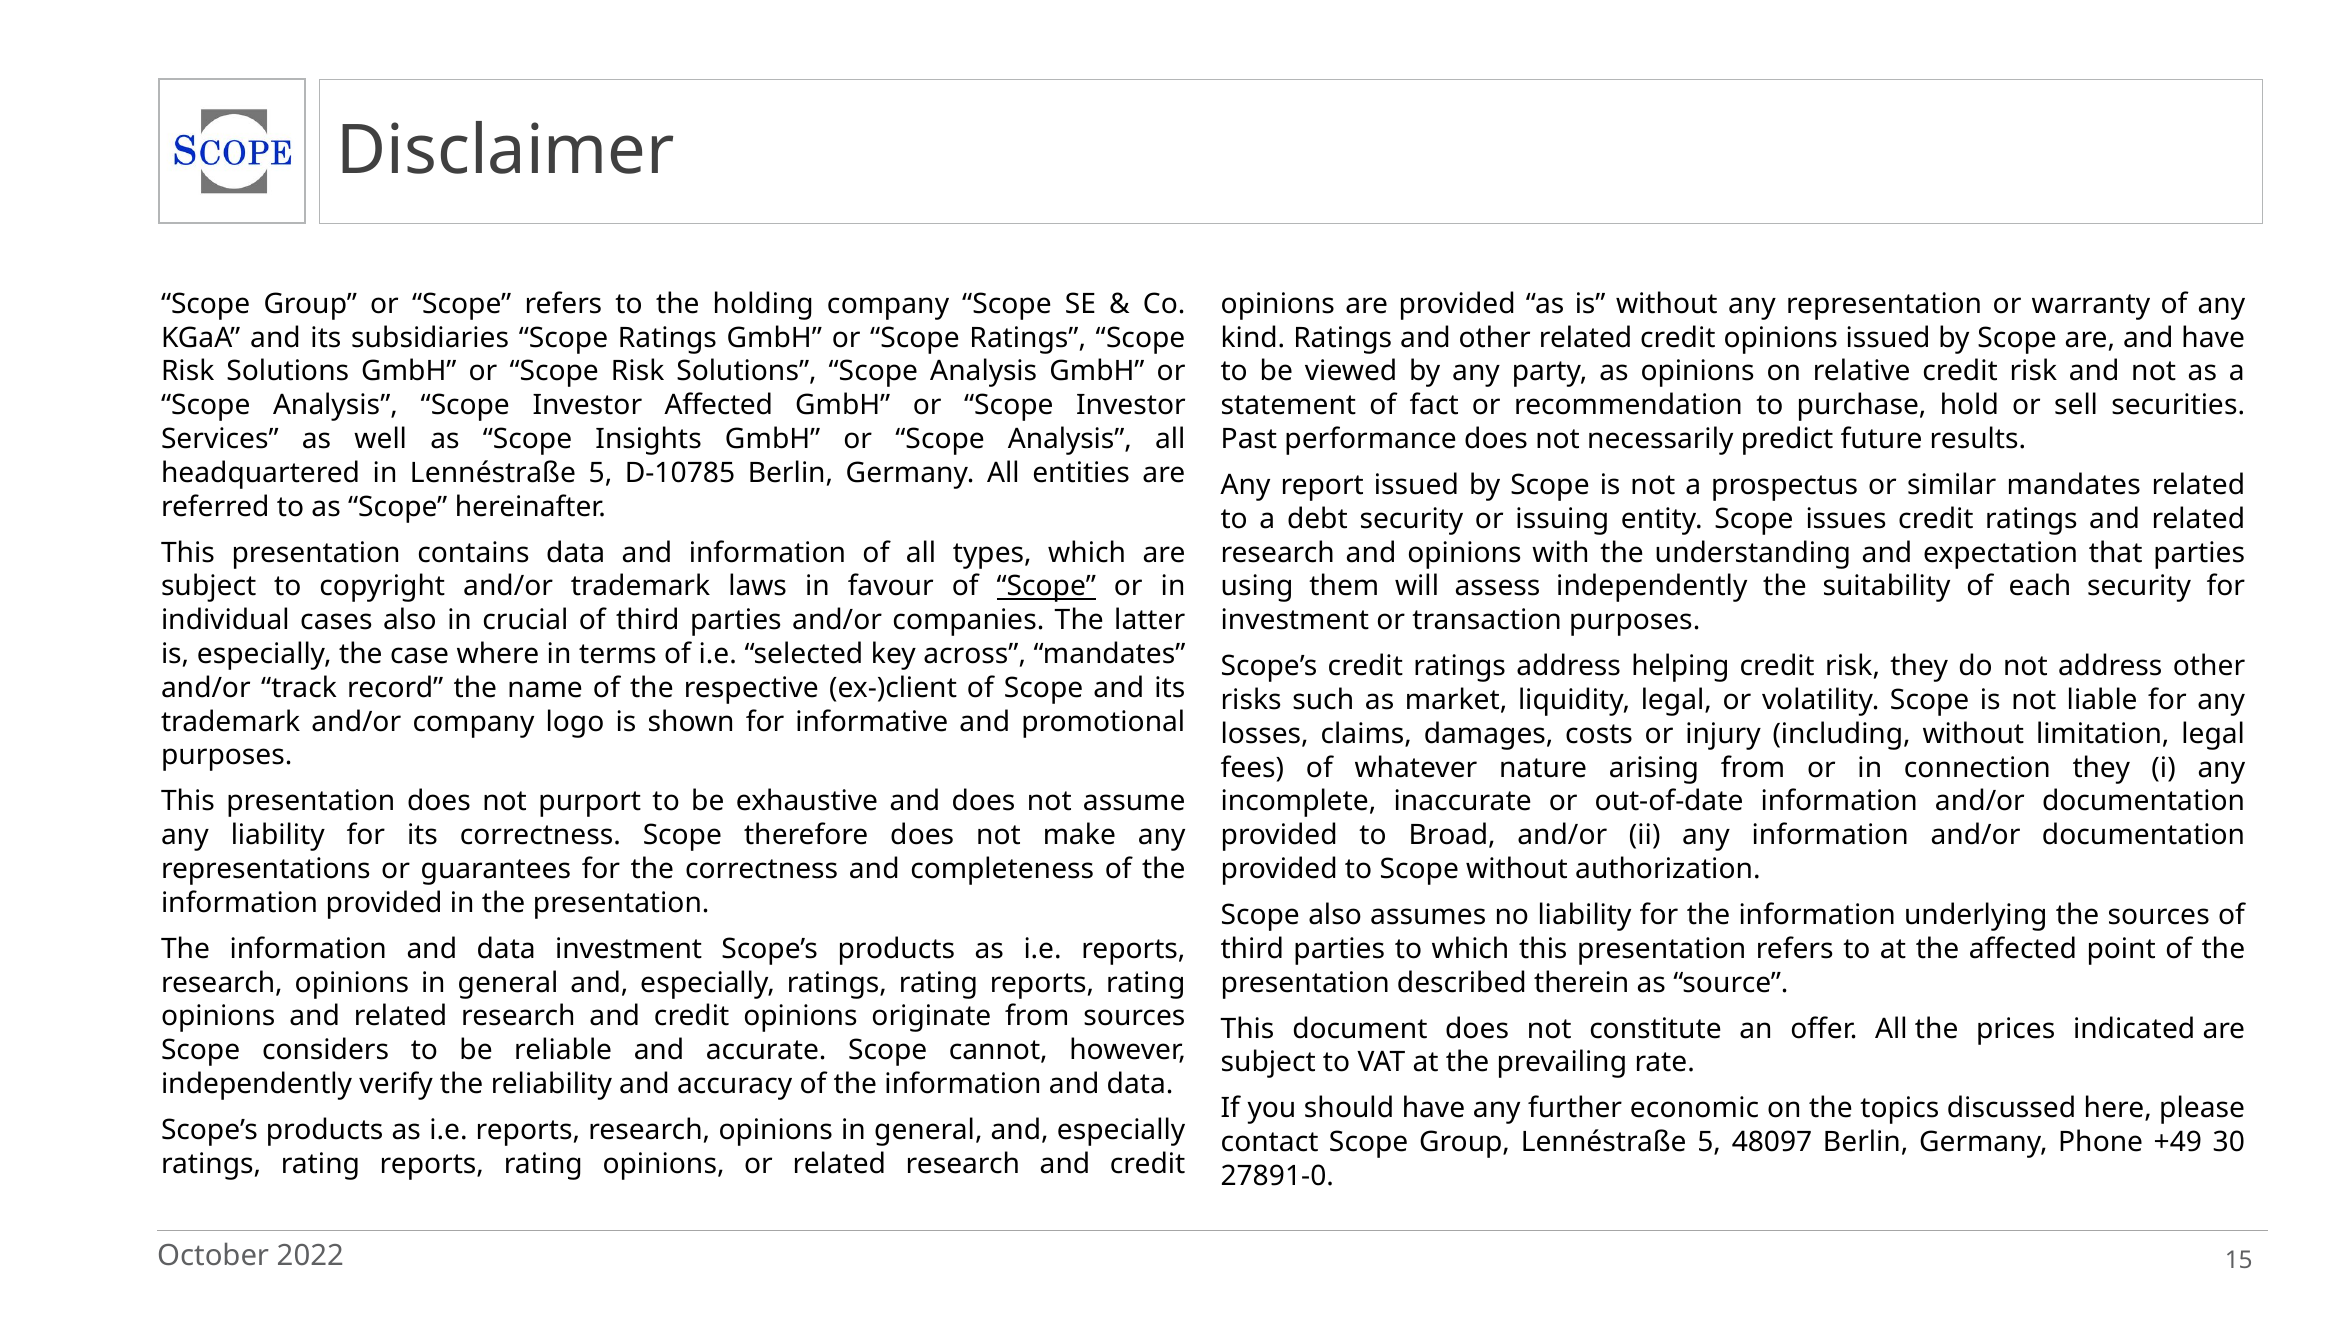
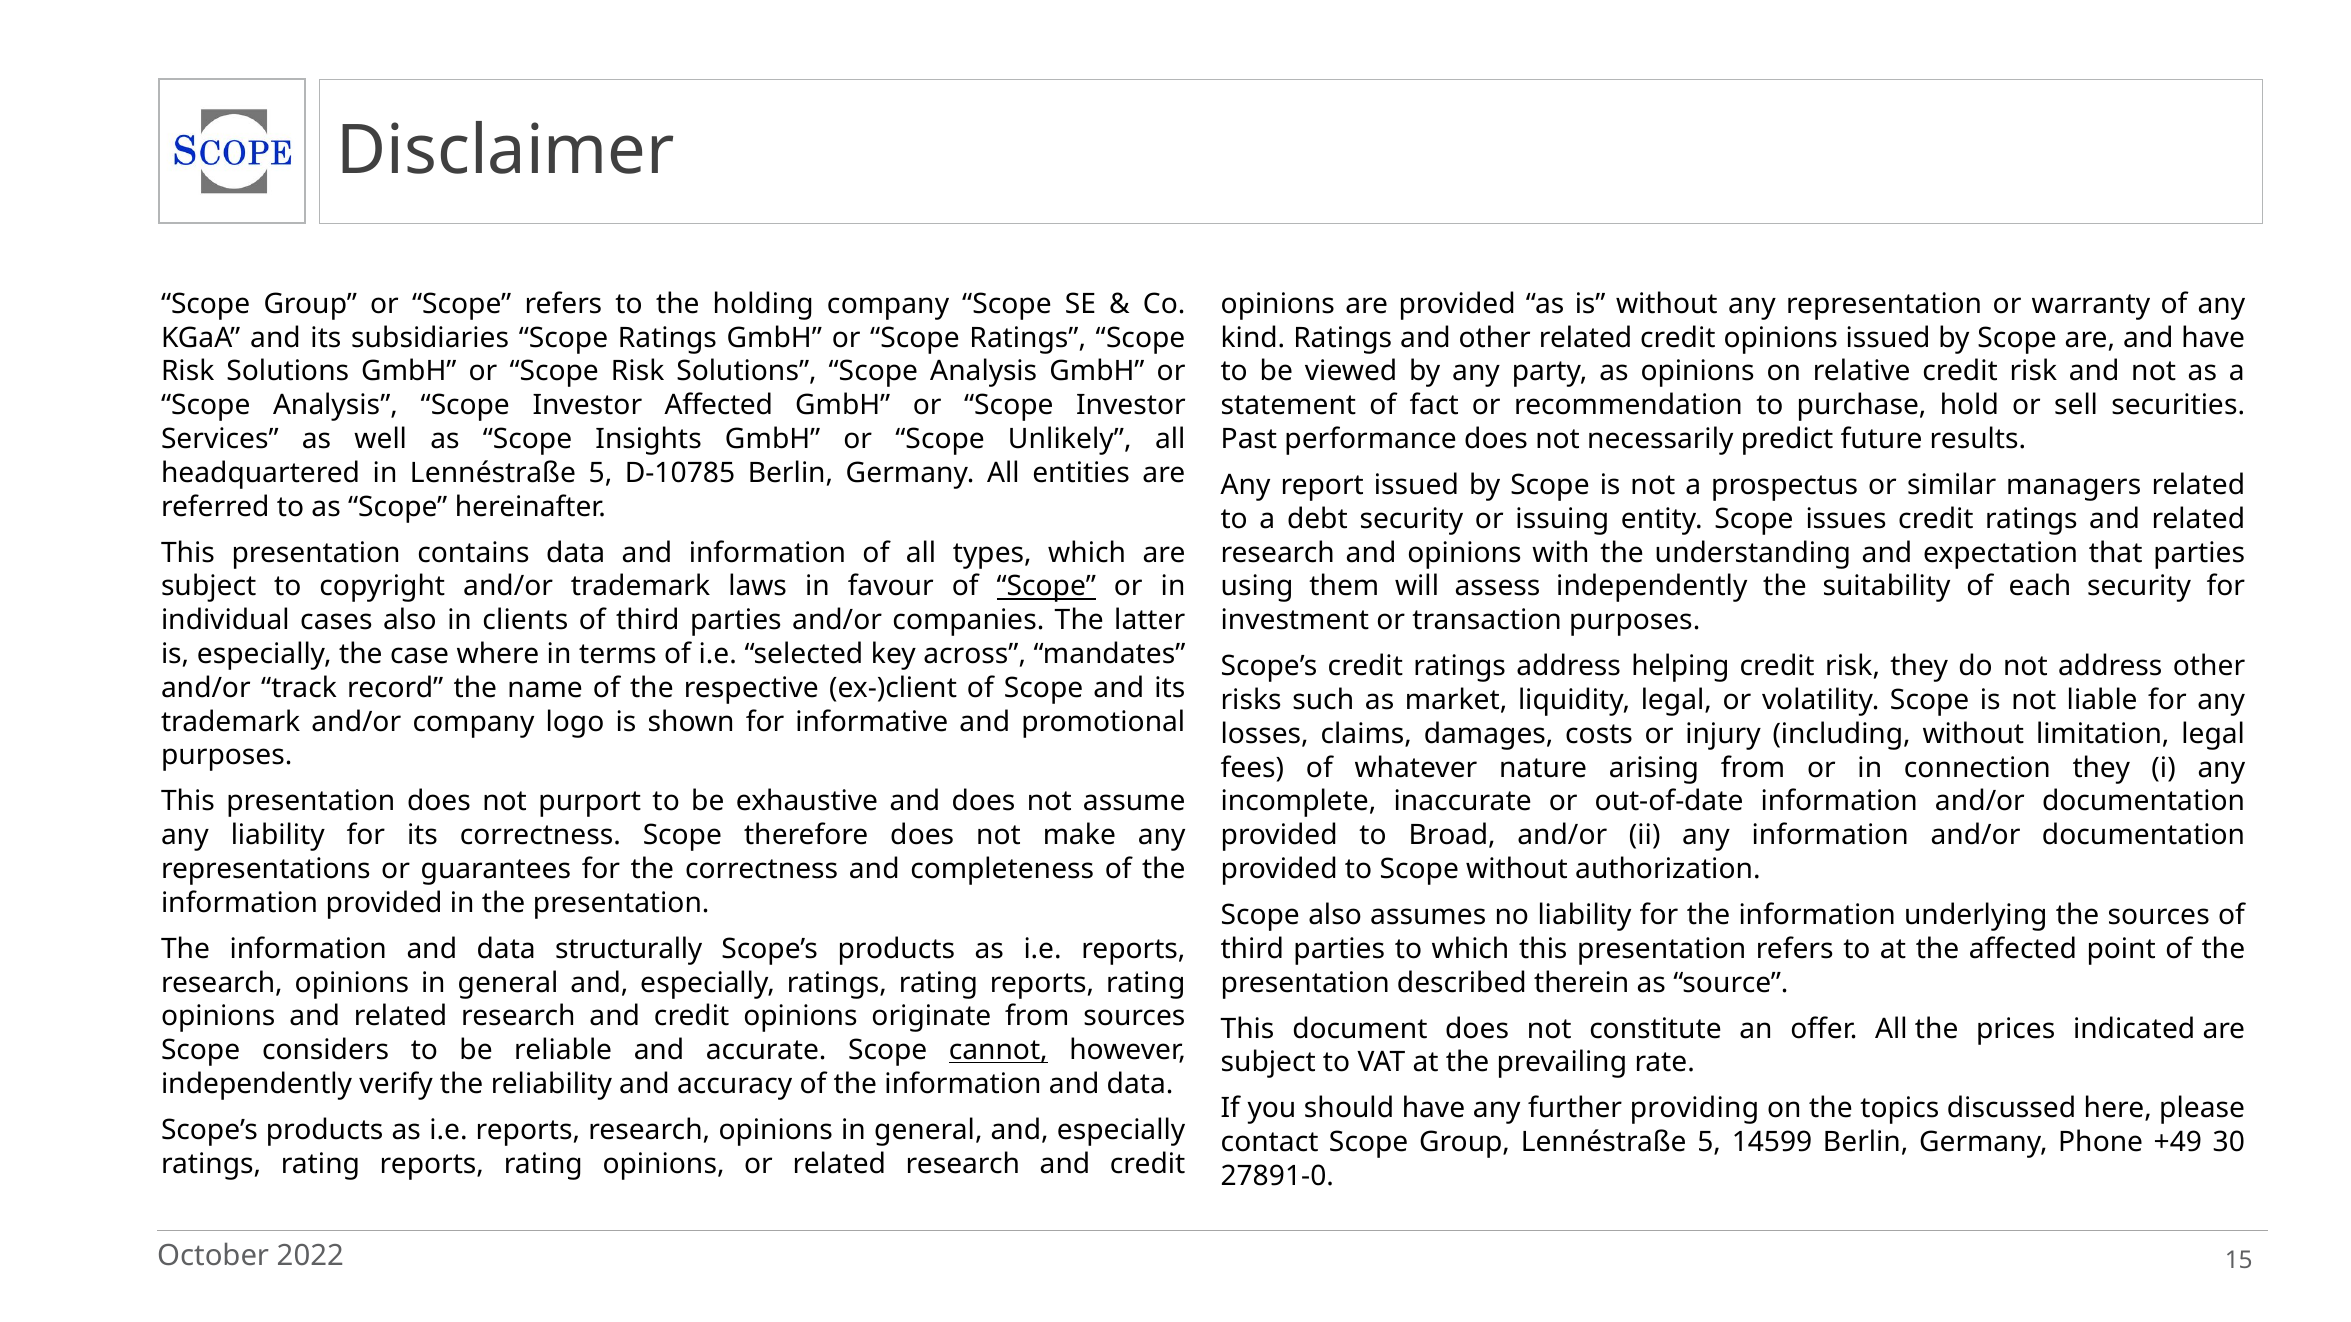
Analysis: Analysis -> Unlikely (1070, 439)
similar mandates: mandates -> managers (2074, 485)
crucial: crucial -> clients (525, 621)
data investment: investment -> structurally (629, 949)
cannot underline: none -> present (998, 1051)
economic: economic -> providing (1694, 1109)
48097: 48097 -> 14599 (1772, 1143)
